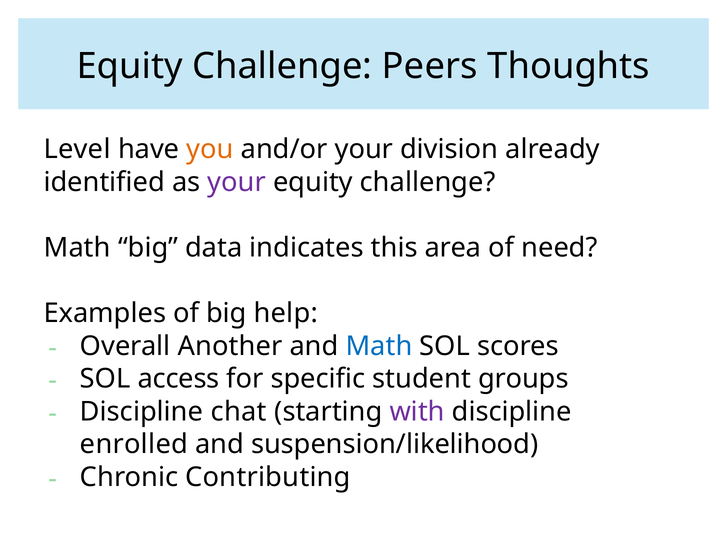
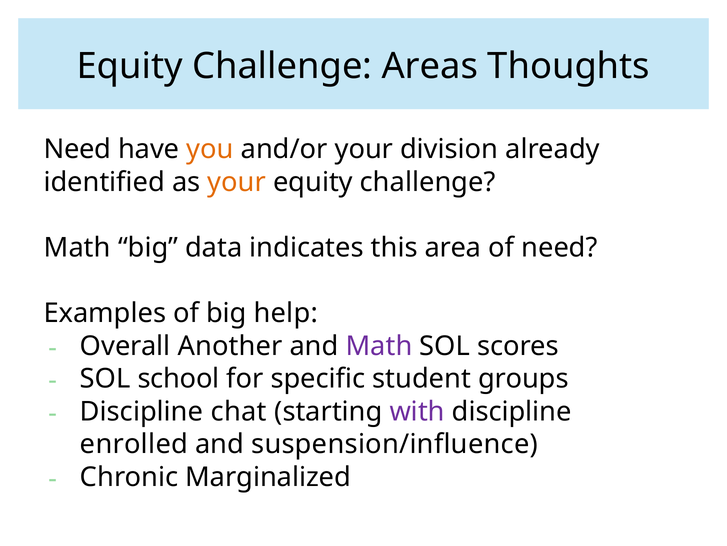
Peers: Peers -> Areas (430, 66)
Level: Level -> Need (77, 149)
your colour: purple -> orange (237, 182)
Math colour: blue -> purple (379, 346)
access: access -> school (179, 378)
suspension/likelihood: suspension/likelihood -> suspension/influence (395, 444)
Contributing: Contributing -> Marginalized (268, 477)
